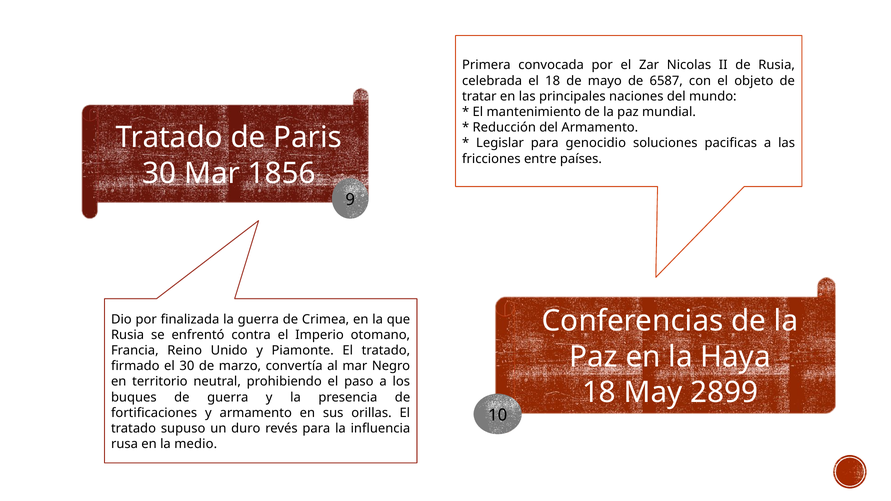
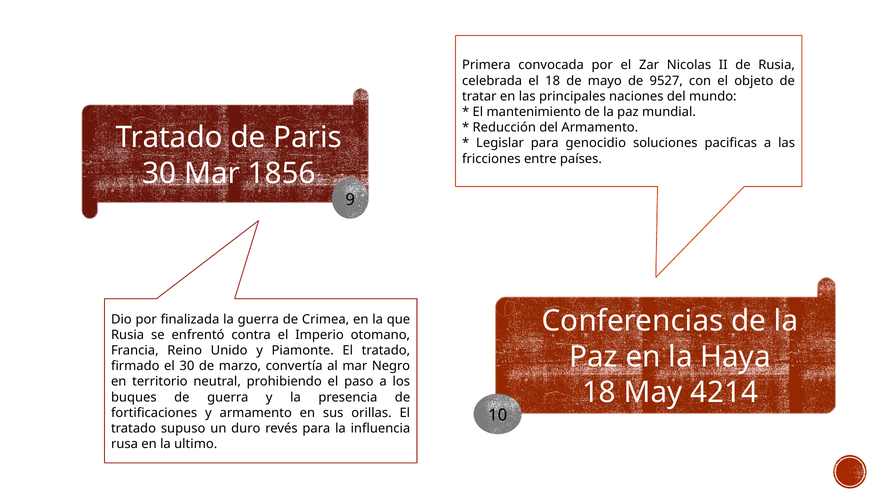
6587: 6587 -> 9527 (666, 81)
2899: 2899 -> 4214 (724, 393)
medio: medio -> ultimo (196, 444)
